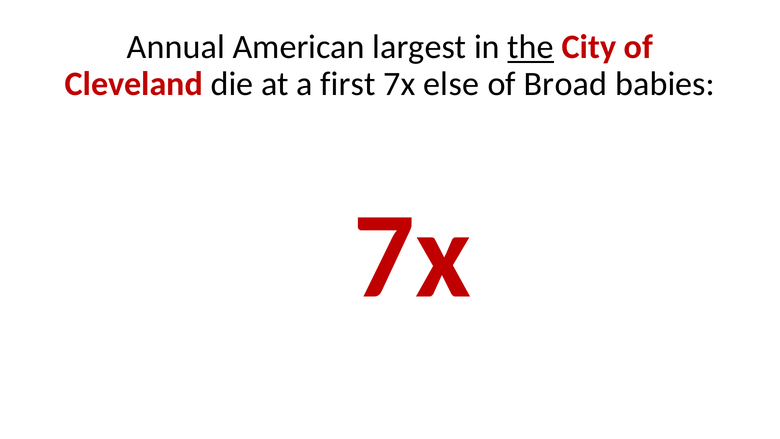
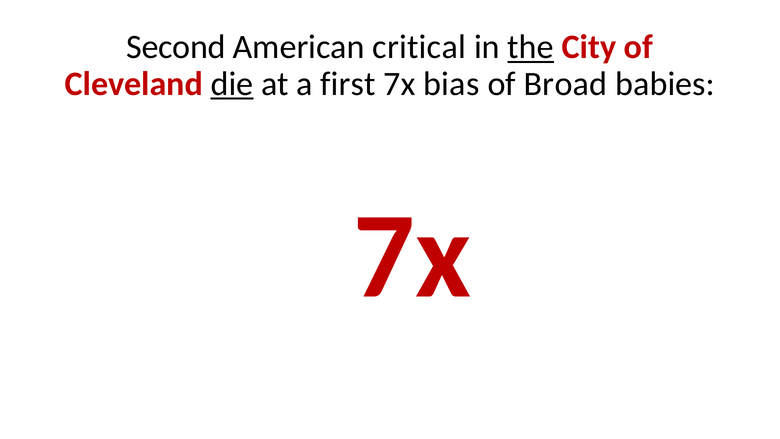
Annual: Annual -> Second (176, 47)
largest: largest -> critical (419, 47)
die underline: none -> present (232, 84)
else: else -> bias (451, 84)
